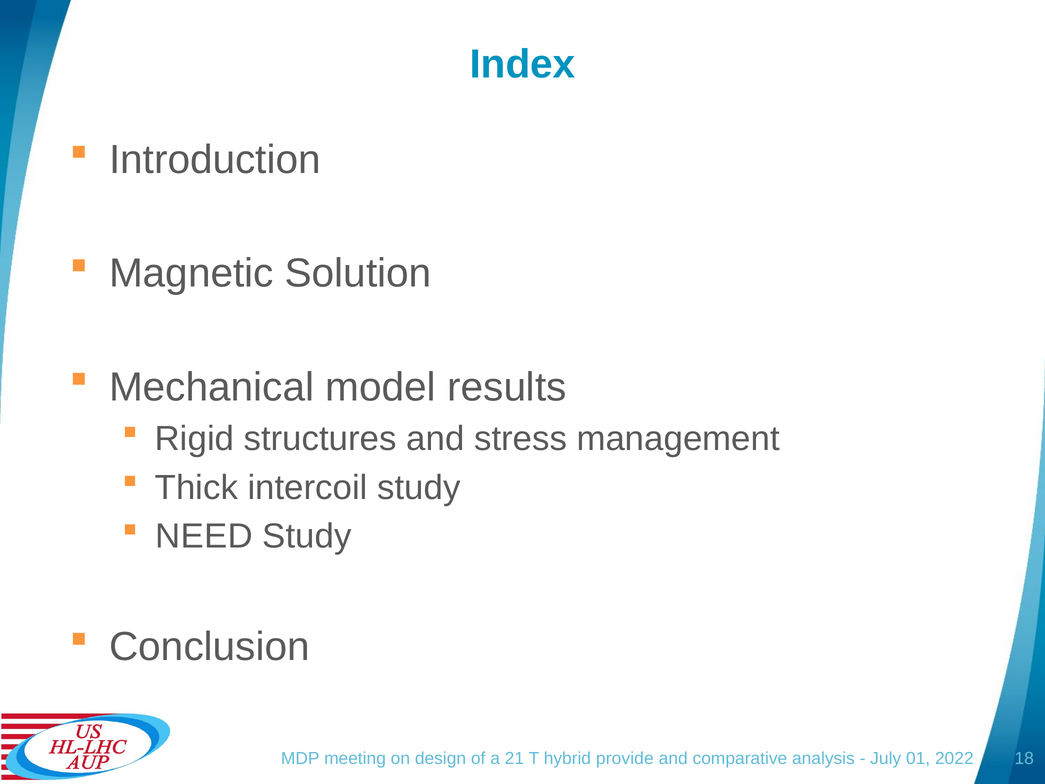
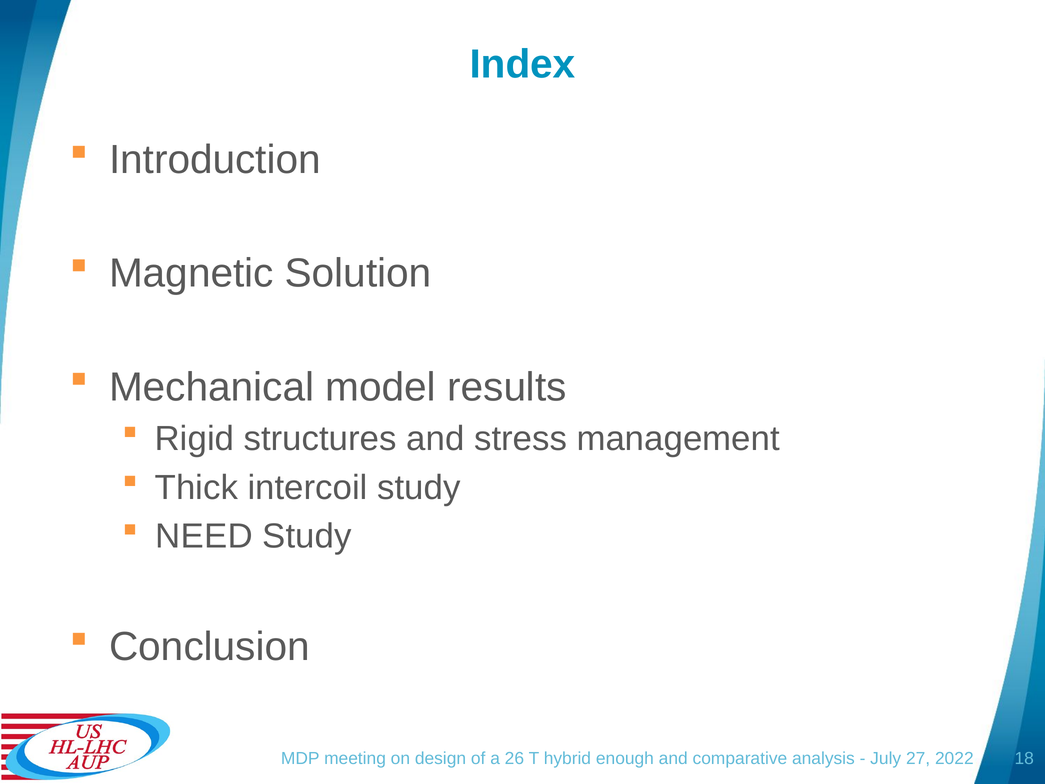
21: 21 -> 26 (514, 758)
provide: provide -> enough (625, 758)
01: 01 -> 27 (918, 758)
